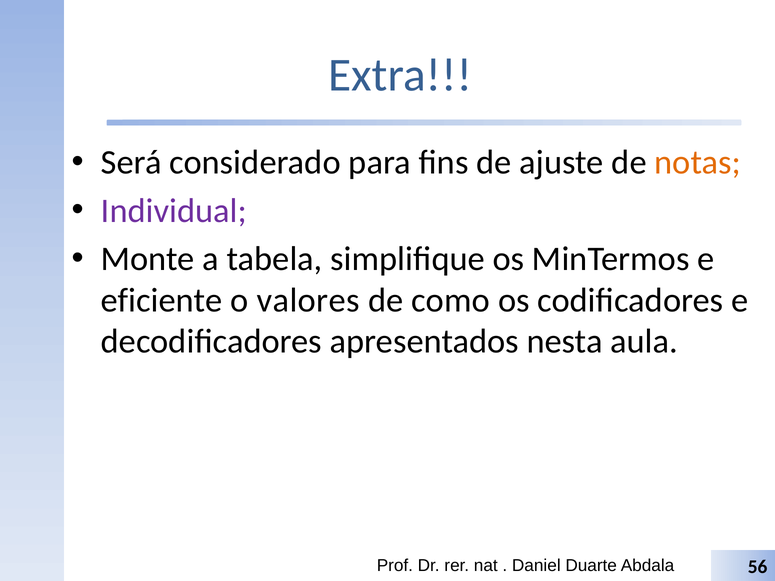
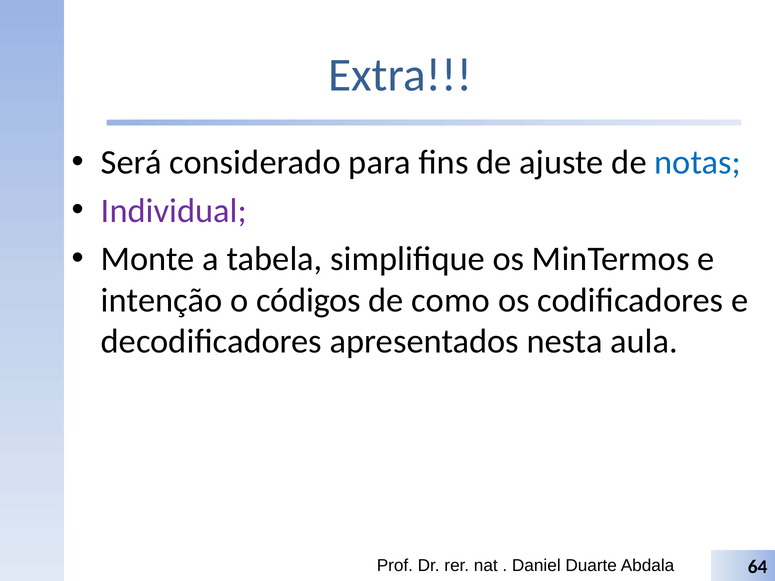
notas colour: orange -> blue (698, 163)
eficiente: eficiente -> intenção (162, 300)
valores: valores -> códigos (309, 300)
56: 56 -> 64 (758, 567)
